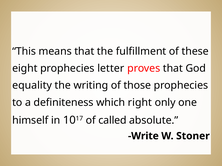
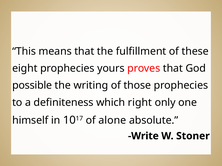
letter: letter -> yours (111, 69)
equality: equality -> possible (32, 86)
called: called -> alone (112, 121)
